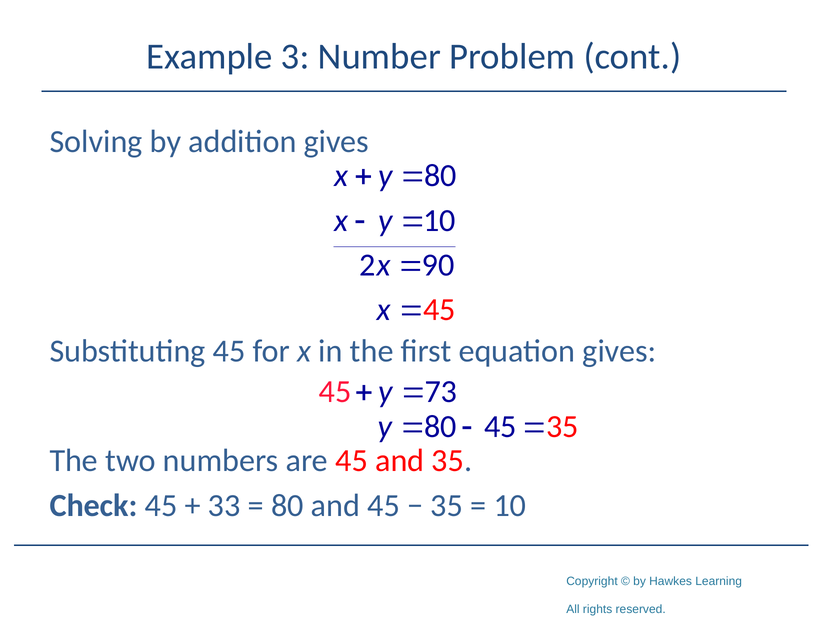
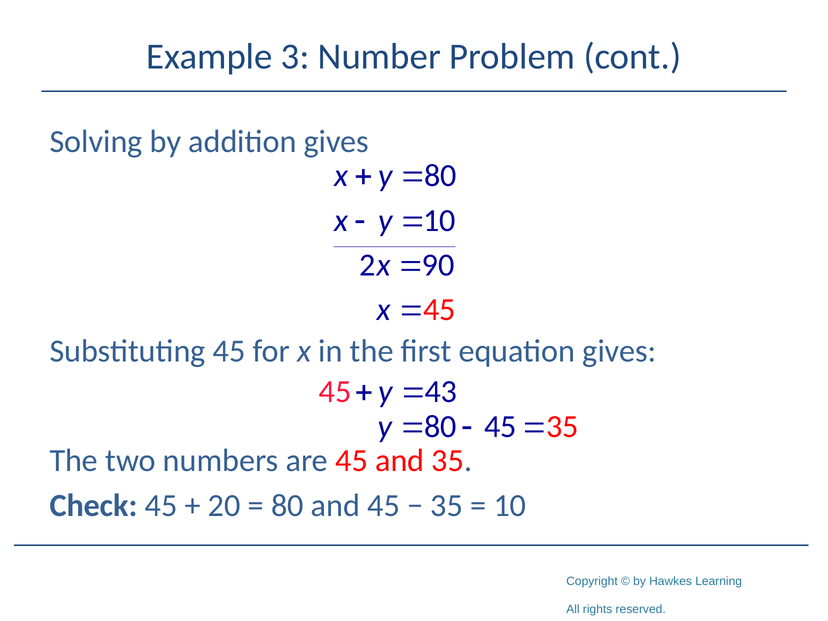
73: 73 -> 43 (441, 391)
33: 33 -> 20 (224, 506)
